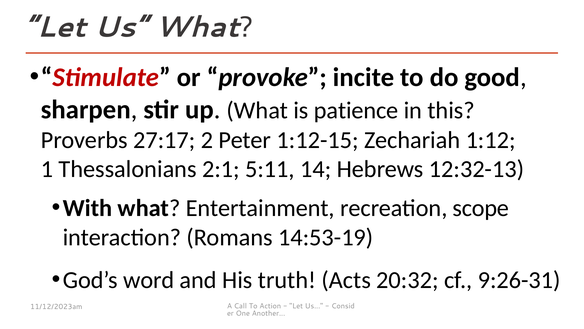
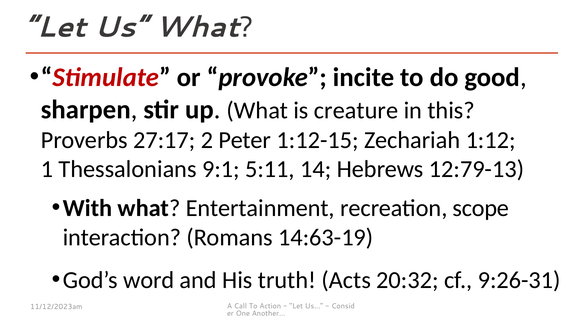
patience: patience -> creature (356, 110)
2:1: 2:1 -> 9:1 (221, 169)
12:32-13: 12:32-13 -> 12:79-13 (476, 169)
14:53-19: 14:53-19 -> 14:63-19 (326, 237)
